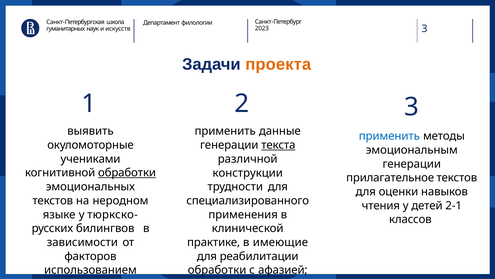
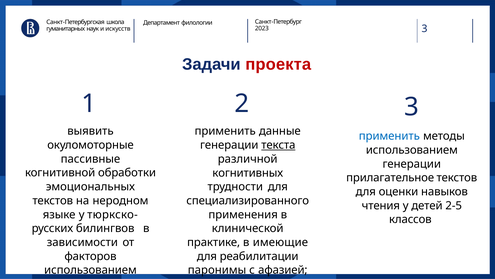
проекта colour: orange -> red (278, 64)
эмоциональным: эмоциональным -> использованием (412, 150)
учениками: учениками -> пассивные (90, 159)
обработки underline: present -> none (127, 173)
конструкции: конструкции -> когнитивных (248, 173)
2-1: 2-1 -> 2-5 (454, 205)
обработки: обработки -> паронимы (217, 270)
